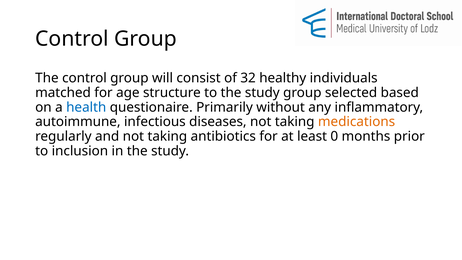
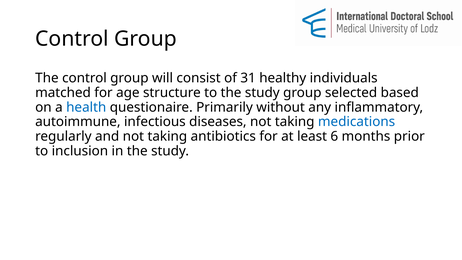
32: 32 -> 31 (248, 78)
medications colour: orange -> blue (357, 122)
0: 0 -> 6 (334, 136)
